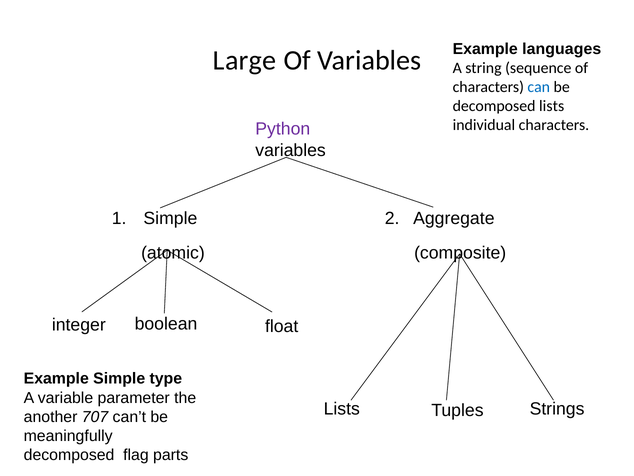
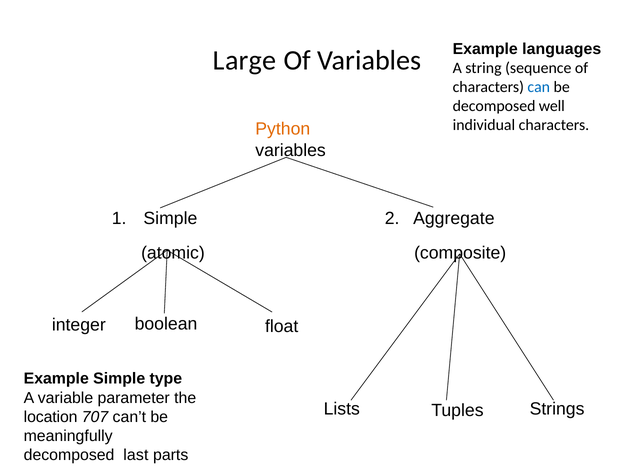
decomposed lists: lists -> well (552, 106)
Python colour: purple -> orange (283, 129)
another: another -> location (51, 416)
flag: flag -> last (136, 454)
